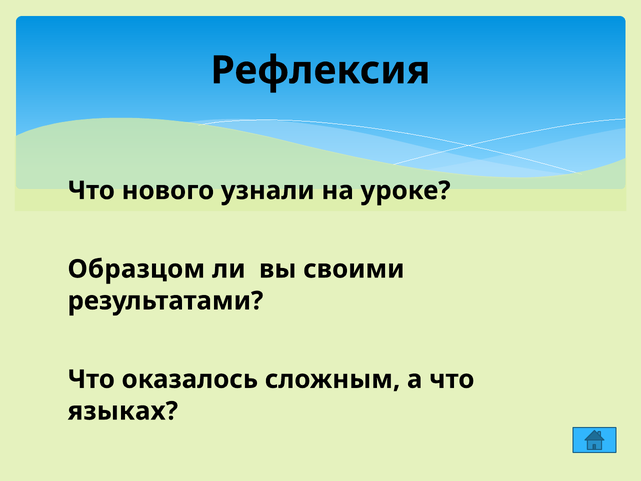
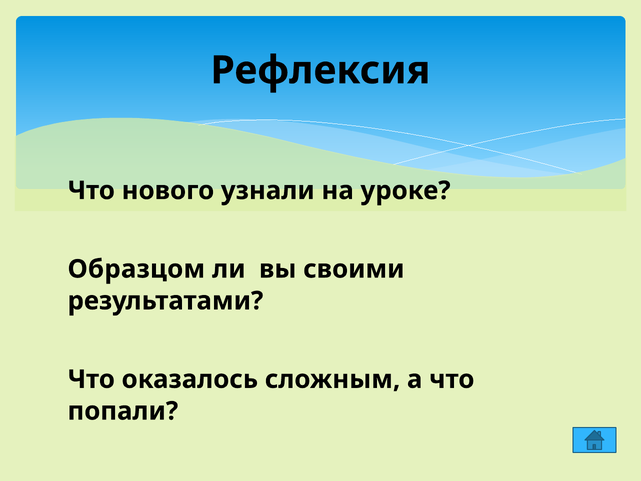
языках: языках -> попали (123, 411)
